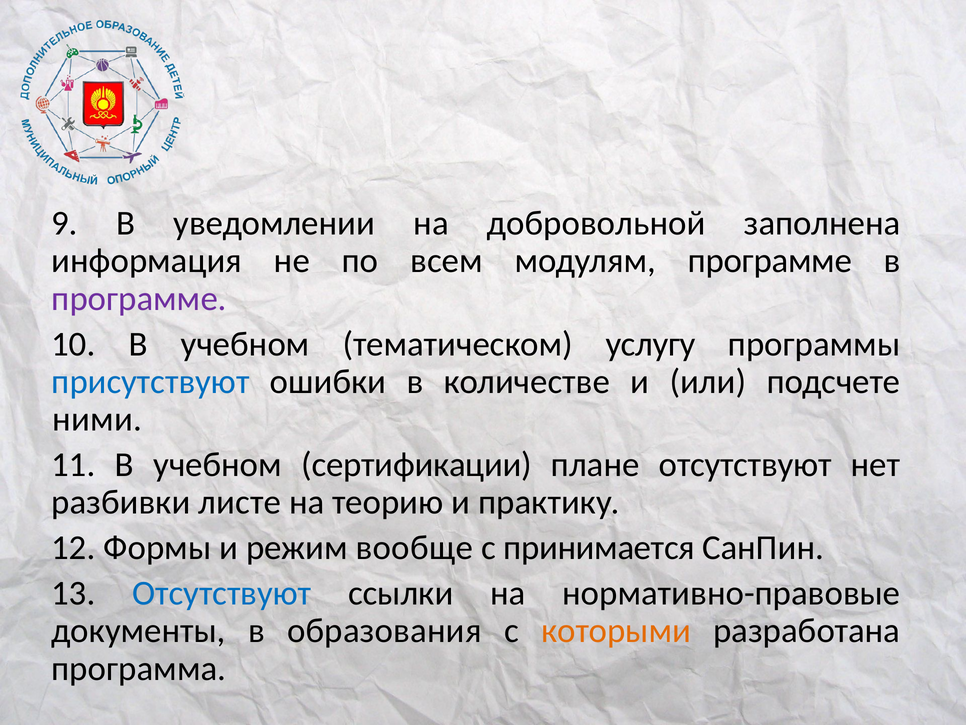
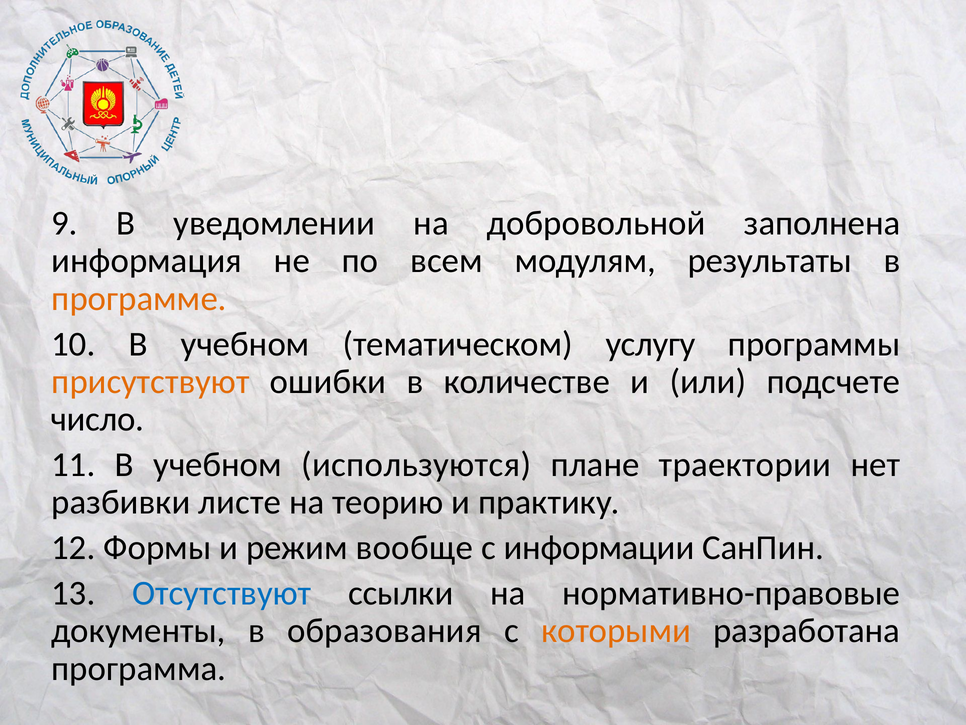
модулям программе: программе -> результаты (770, 261)
программе colour: purple -> orange (139, 298)
присутствуют colour: blue -> orange (151, 381)
ними: ними -> число (97, 419)
сертификации: сертификации -> используются (416, 464)
плане отсутствуют: отсутствуют -> траектории (745, 464)
принимается: принимается -> информации (599, 547)
